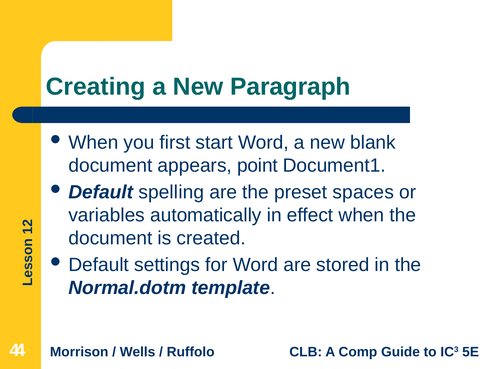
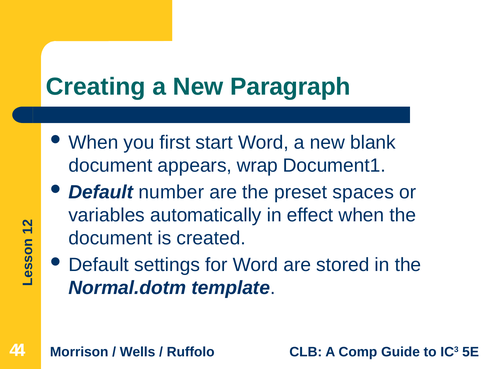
point: point -> wrap (257, 165)
spelling: spelling -> number (171, 192)
